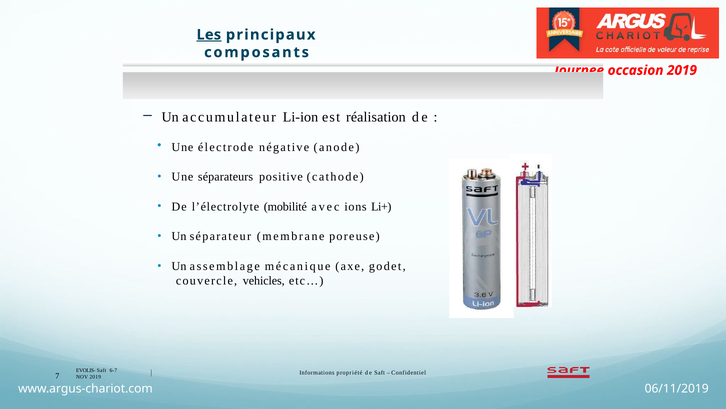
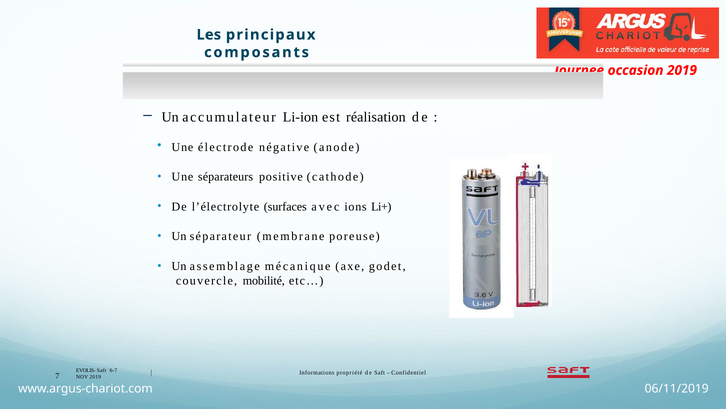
Les underline: present -> none (209, 35)
mobilité: mobilité -> surfaces (285, 206)
vehicles: vehicles -> mobilité (264, 280)
